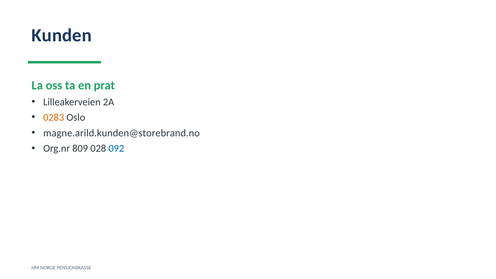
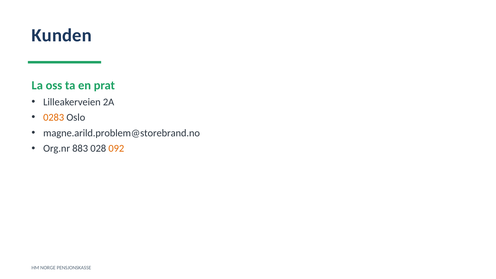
magne.arild.kunden@storebrand.no: magne.arild.kunden@storebrand.no -> magne.arild.problem@storebrand.no (122, 133)
809: 809 -> 883 (80, 149)
092 colour: blue -> orange (116, 149)
